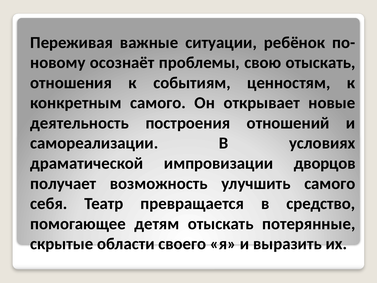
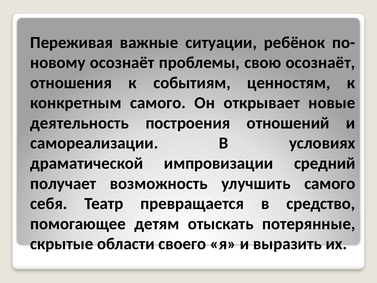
свою отыскать: отыскать -> осознаёт (320, 63)
дворцов: дворцов -> средний (325, 163)
